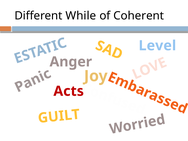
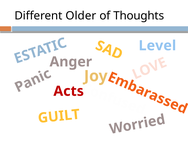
While: While -> Older (81, 16)
Coherent: Coherent -> Thoughts (139, 16)
